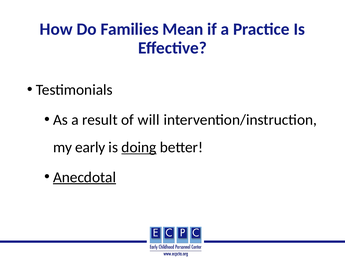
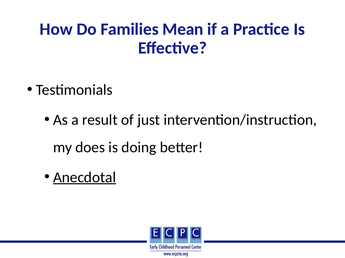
will: will -> just (149, 120)
early: early -> does (90, 148)
doing underline: present -> none (139, 148)
